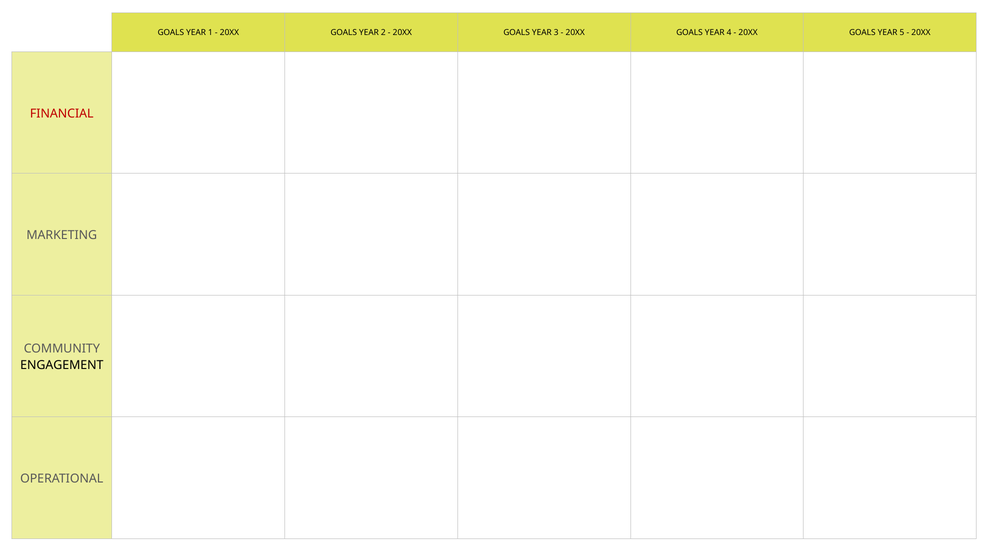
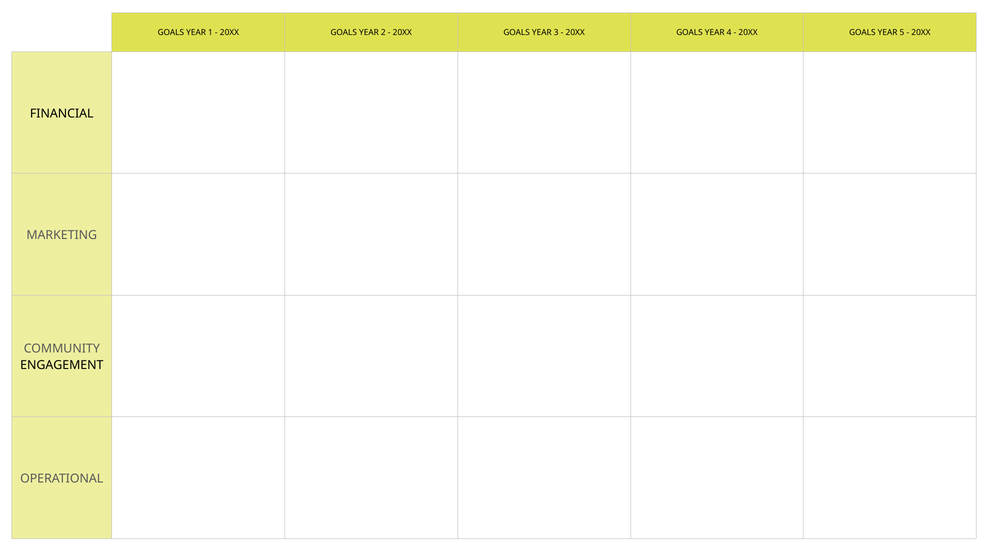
FINANCIAL colour: red -> black (62, 114)
